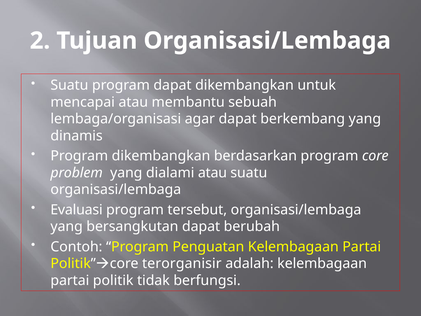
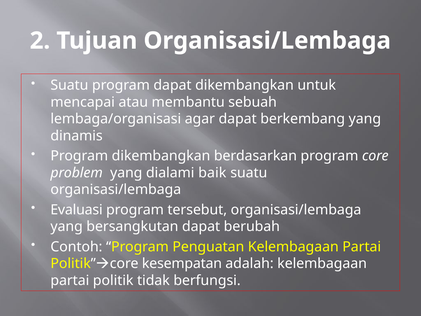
dialami atau: atau -> baik (212, 173)
terorganisir: terorganisir -> kesempatan (182, 263)
